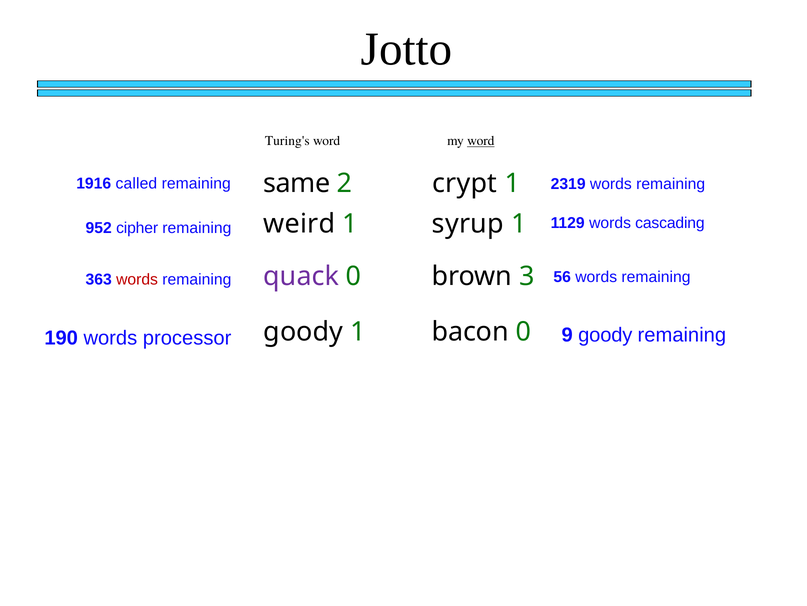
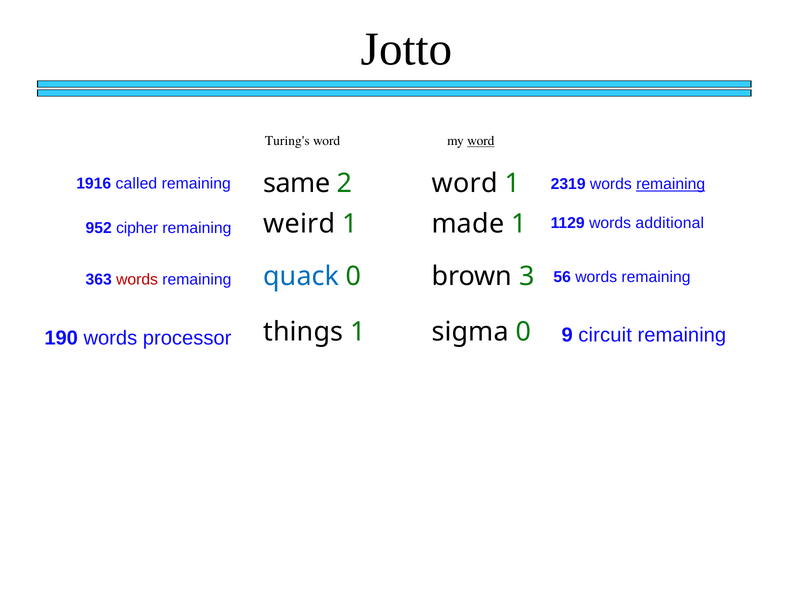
2 crypt: crypt -> word (465, 183)
remaining underline: none -> present (671, 184)
syrup: syrup -> made (468, 224)
cascading: cascading -> additional (670, 223)
quack colour: purple -> blue (301, 276)
goody: goody -> things (303, 331)
bacon: bacon -> sigma (470, 331)
9 goody: goody -> circuit (605, 335)
